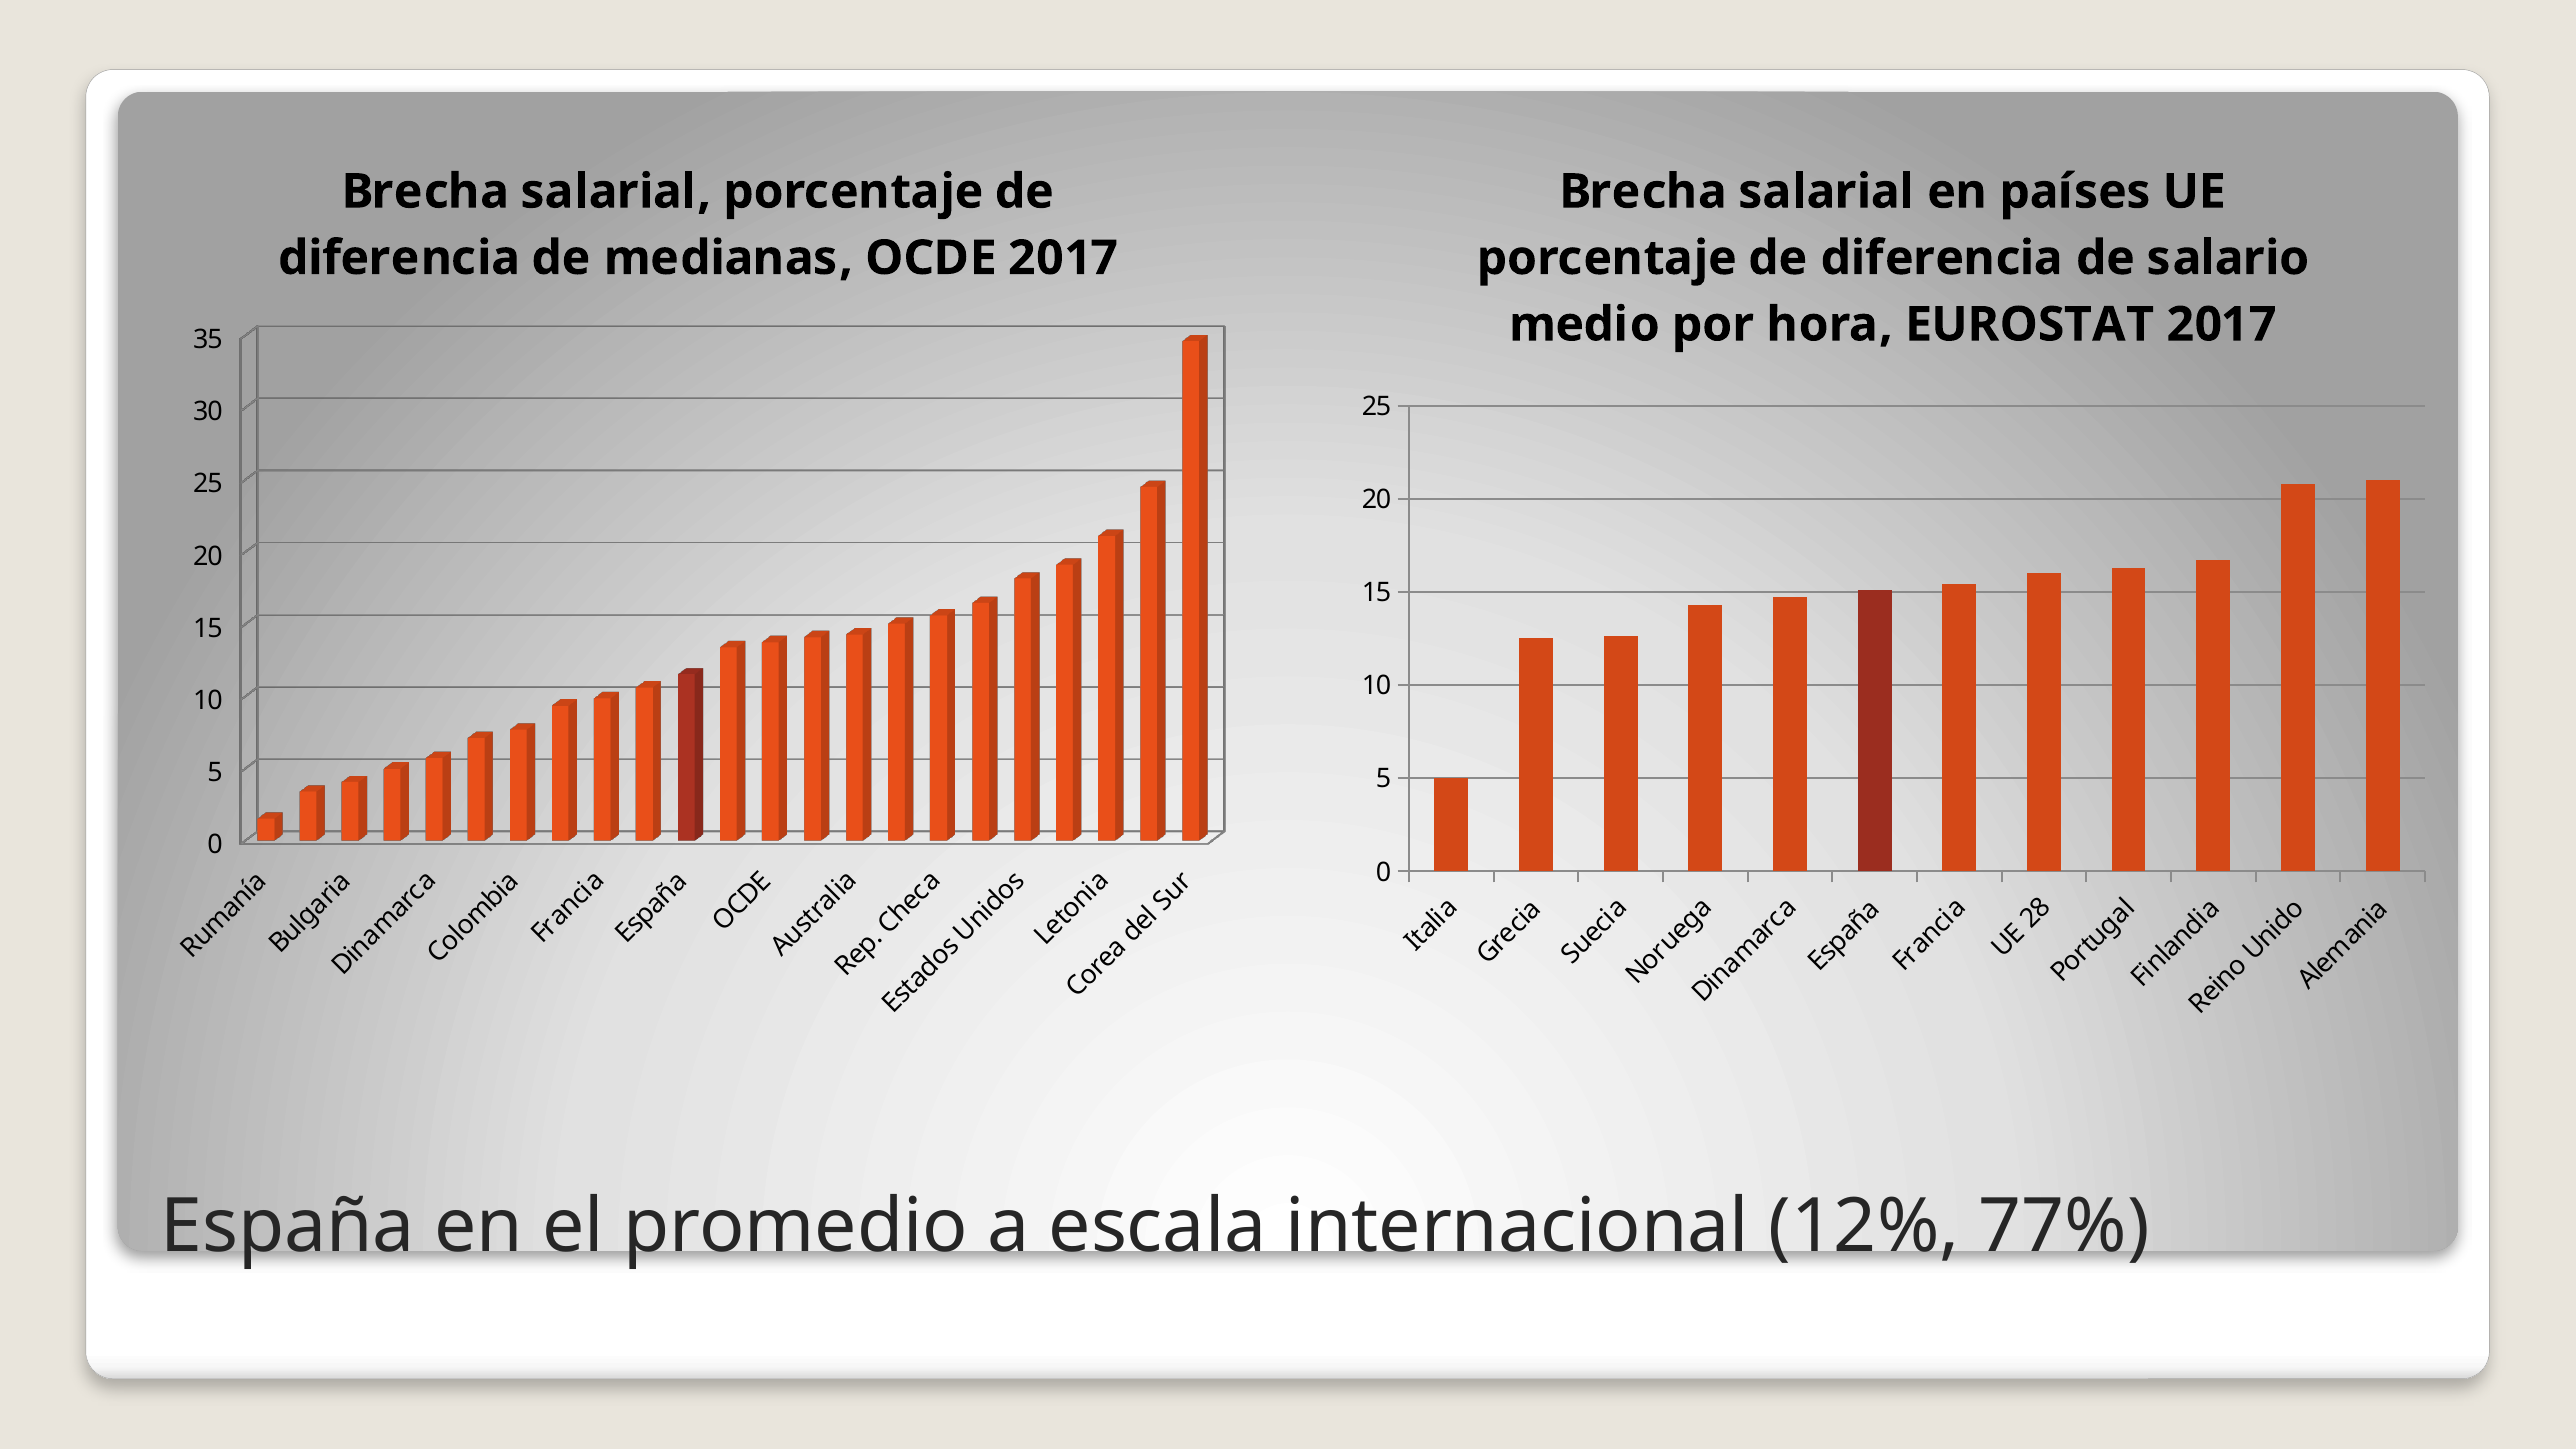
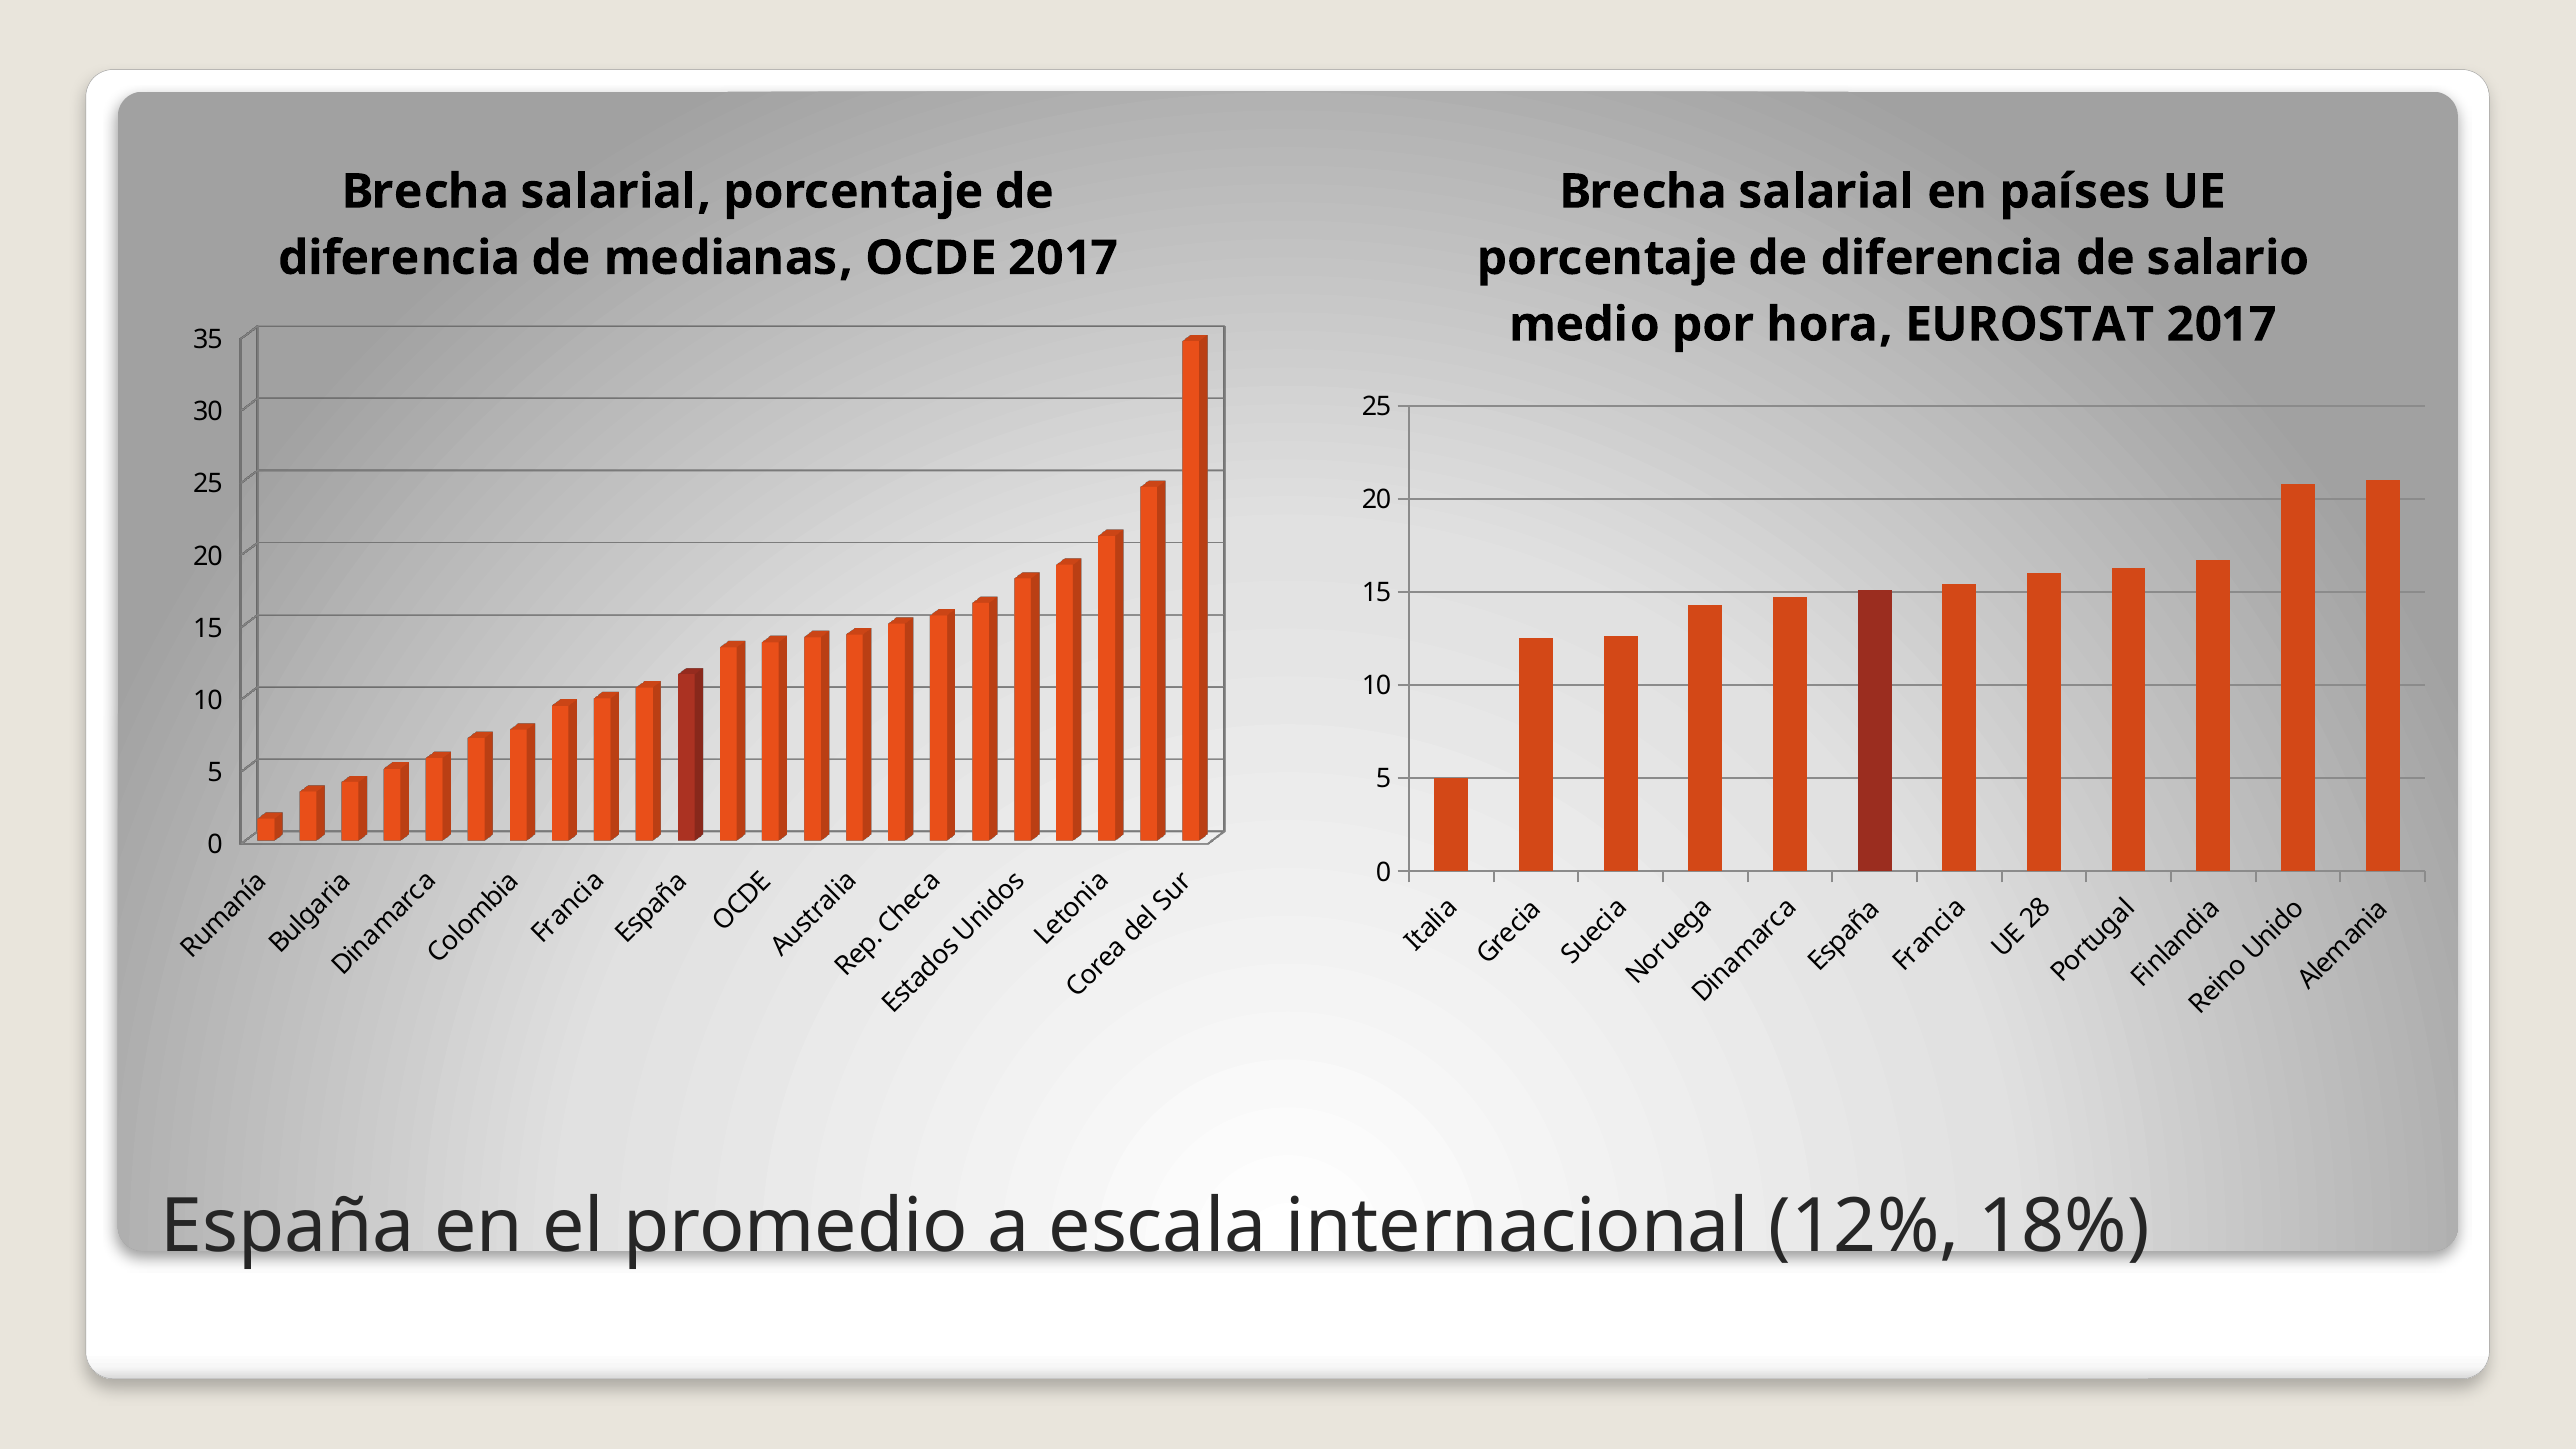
77%: 77% -> 18% (2064, 1226)
